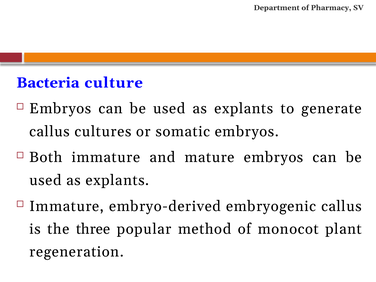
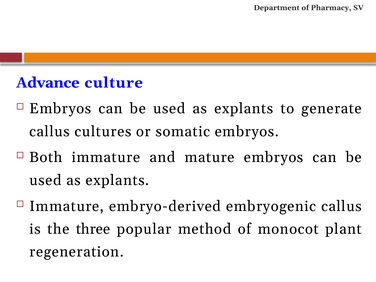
Bacteria: Bacteria -> Advance (48, 83)
